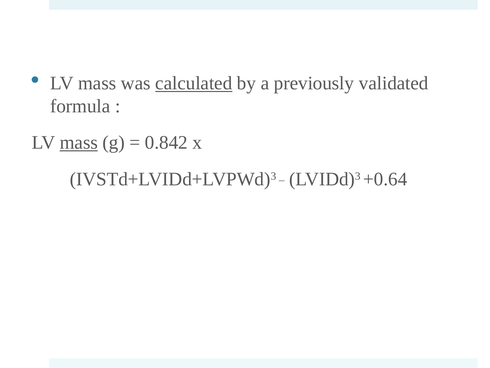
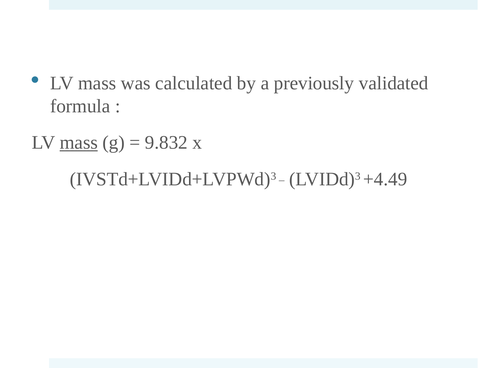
calculated underline: present -> none (194, 83)
0.842: 0.842 -> 9.832 (166, 142)
+0.64: +0.64 -> +4.49 (385, 179)
